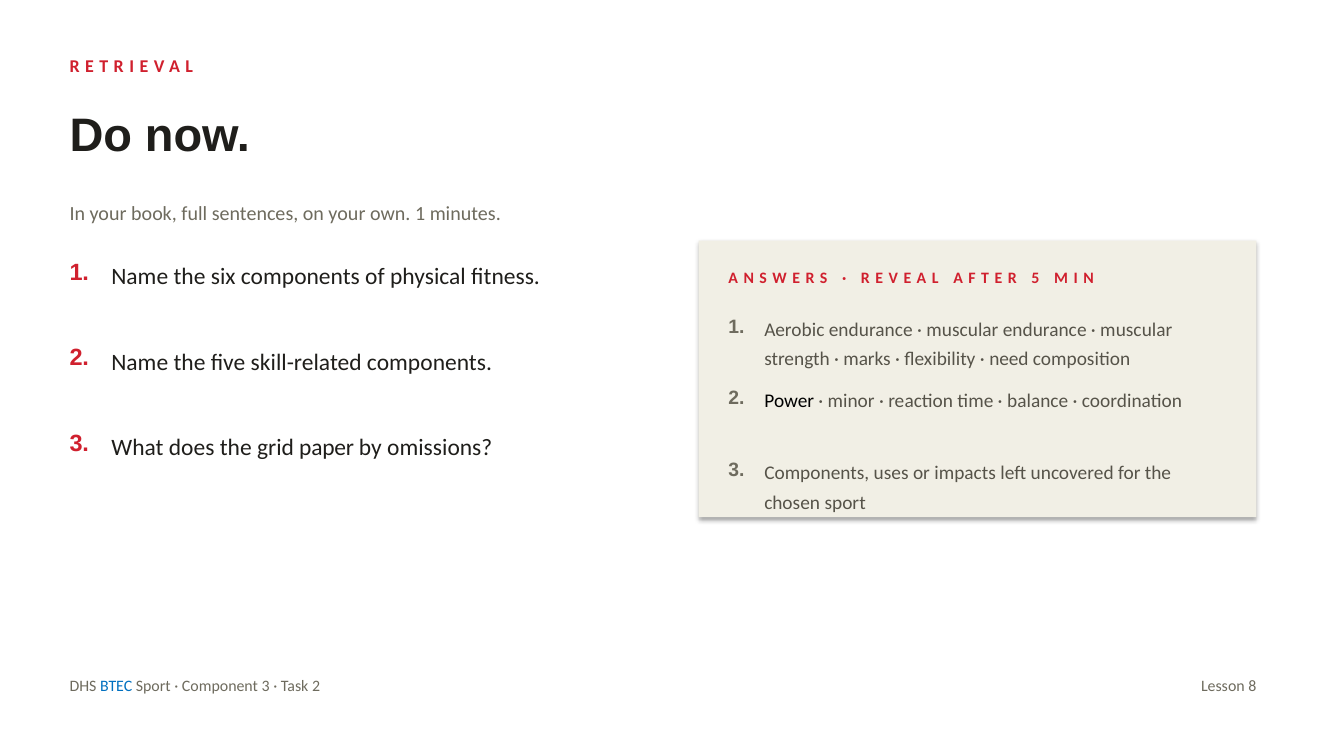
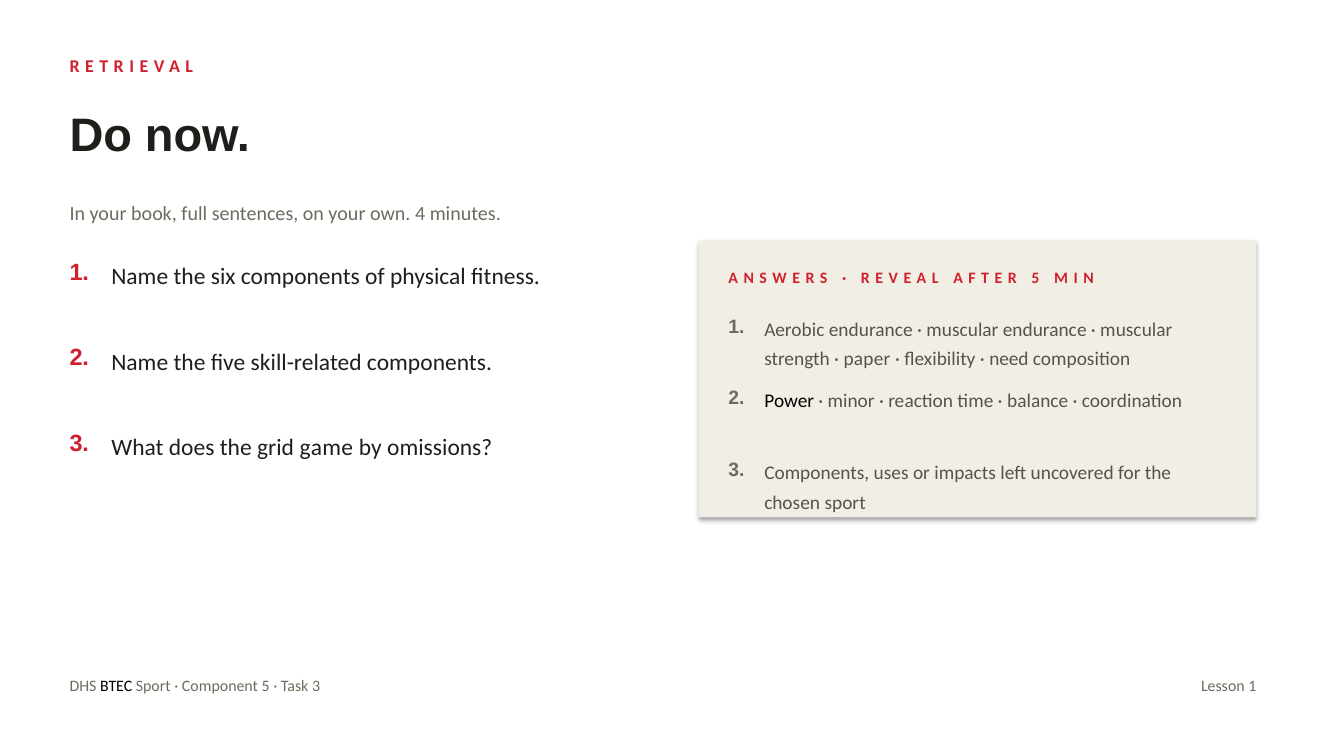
own 1: 1 -> 4 (420, 214)
marks: marks -> paper (867, 359)
paper: paper -> game (326, 448)
BTEC colour: blue -> black (116, 686)
Component 3: 3 -> 5 (266, 686)
Task 2: 2 -> 3 (316, 686)
Lesson 8: 8 -> 1 (1252, 686)
